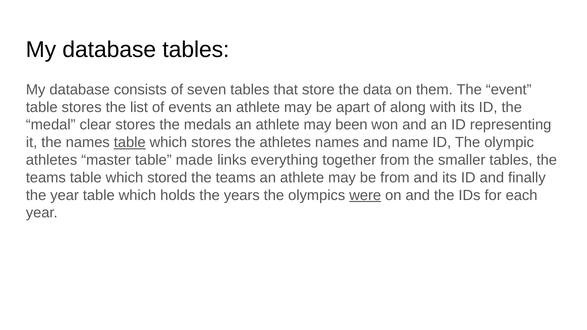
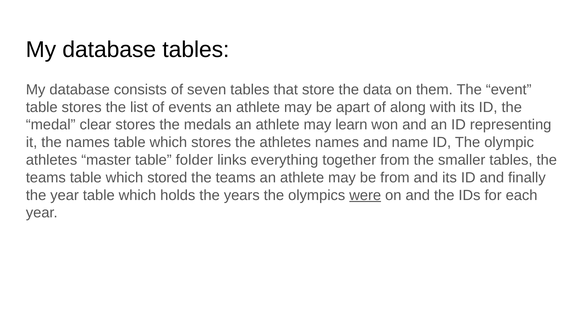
been: been -> learn (351, 125)
table underline: present -> none (130, 143)
made: made -> folder (194, 160)
